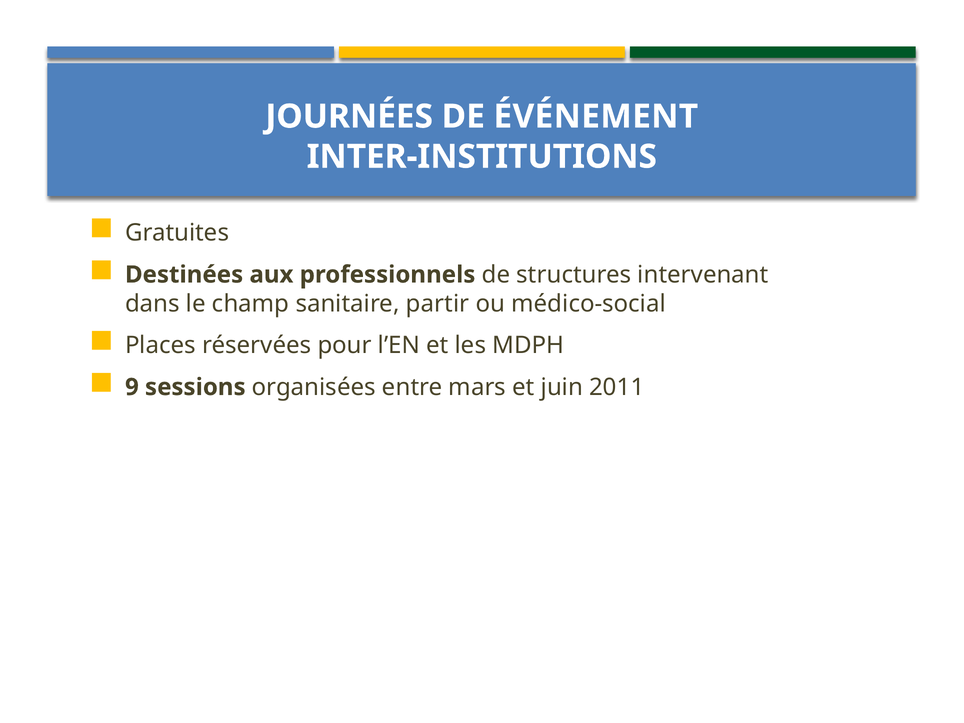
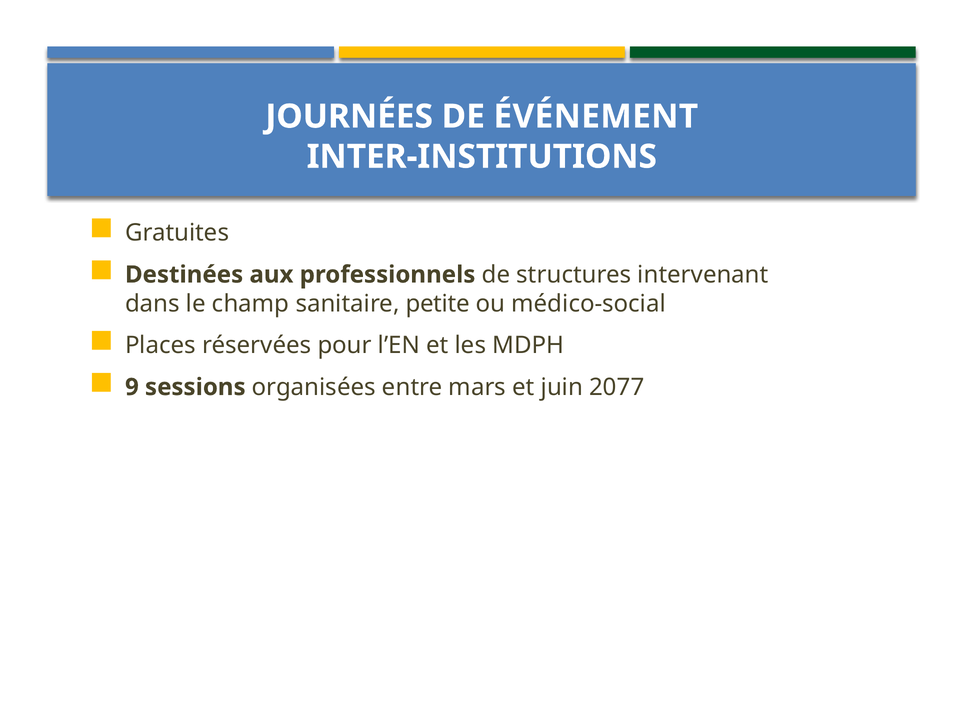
partir: partir -> petite (438, 304)
2011: 2011 -> 2077 (617, 387)
